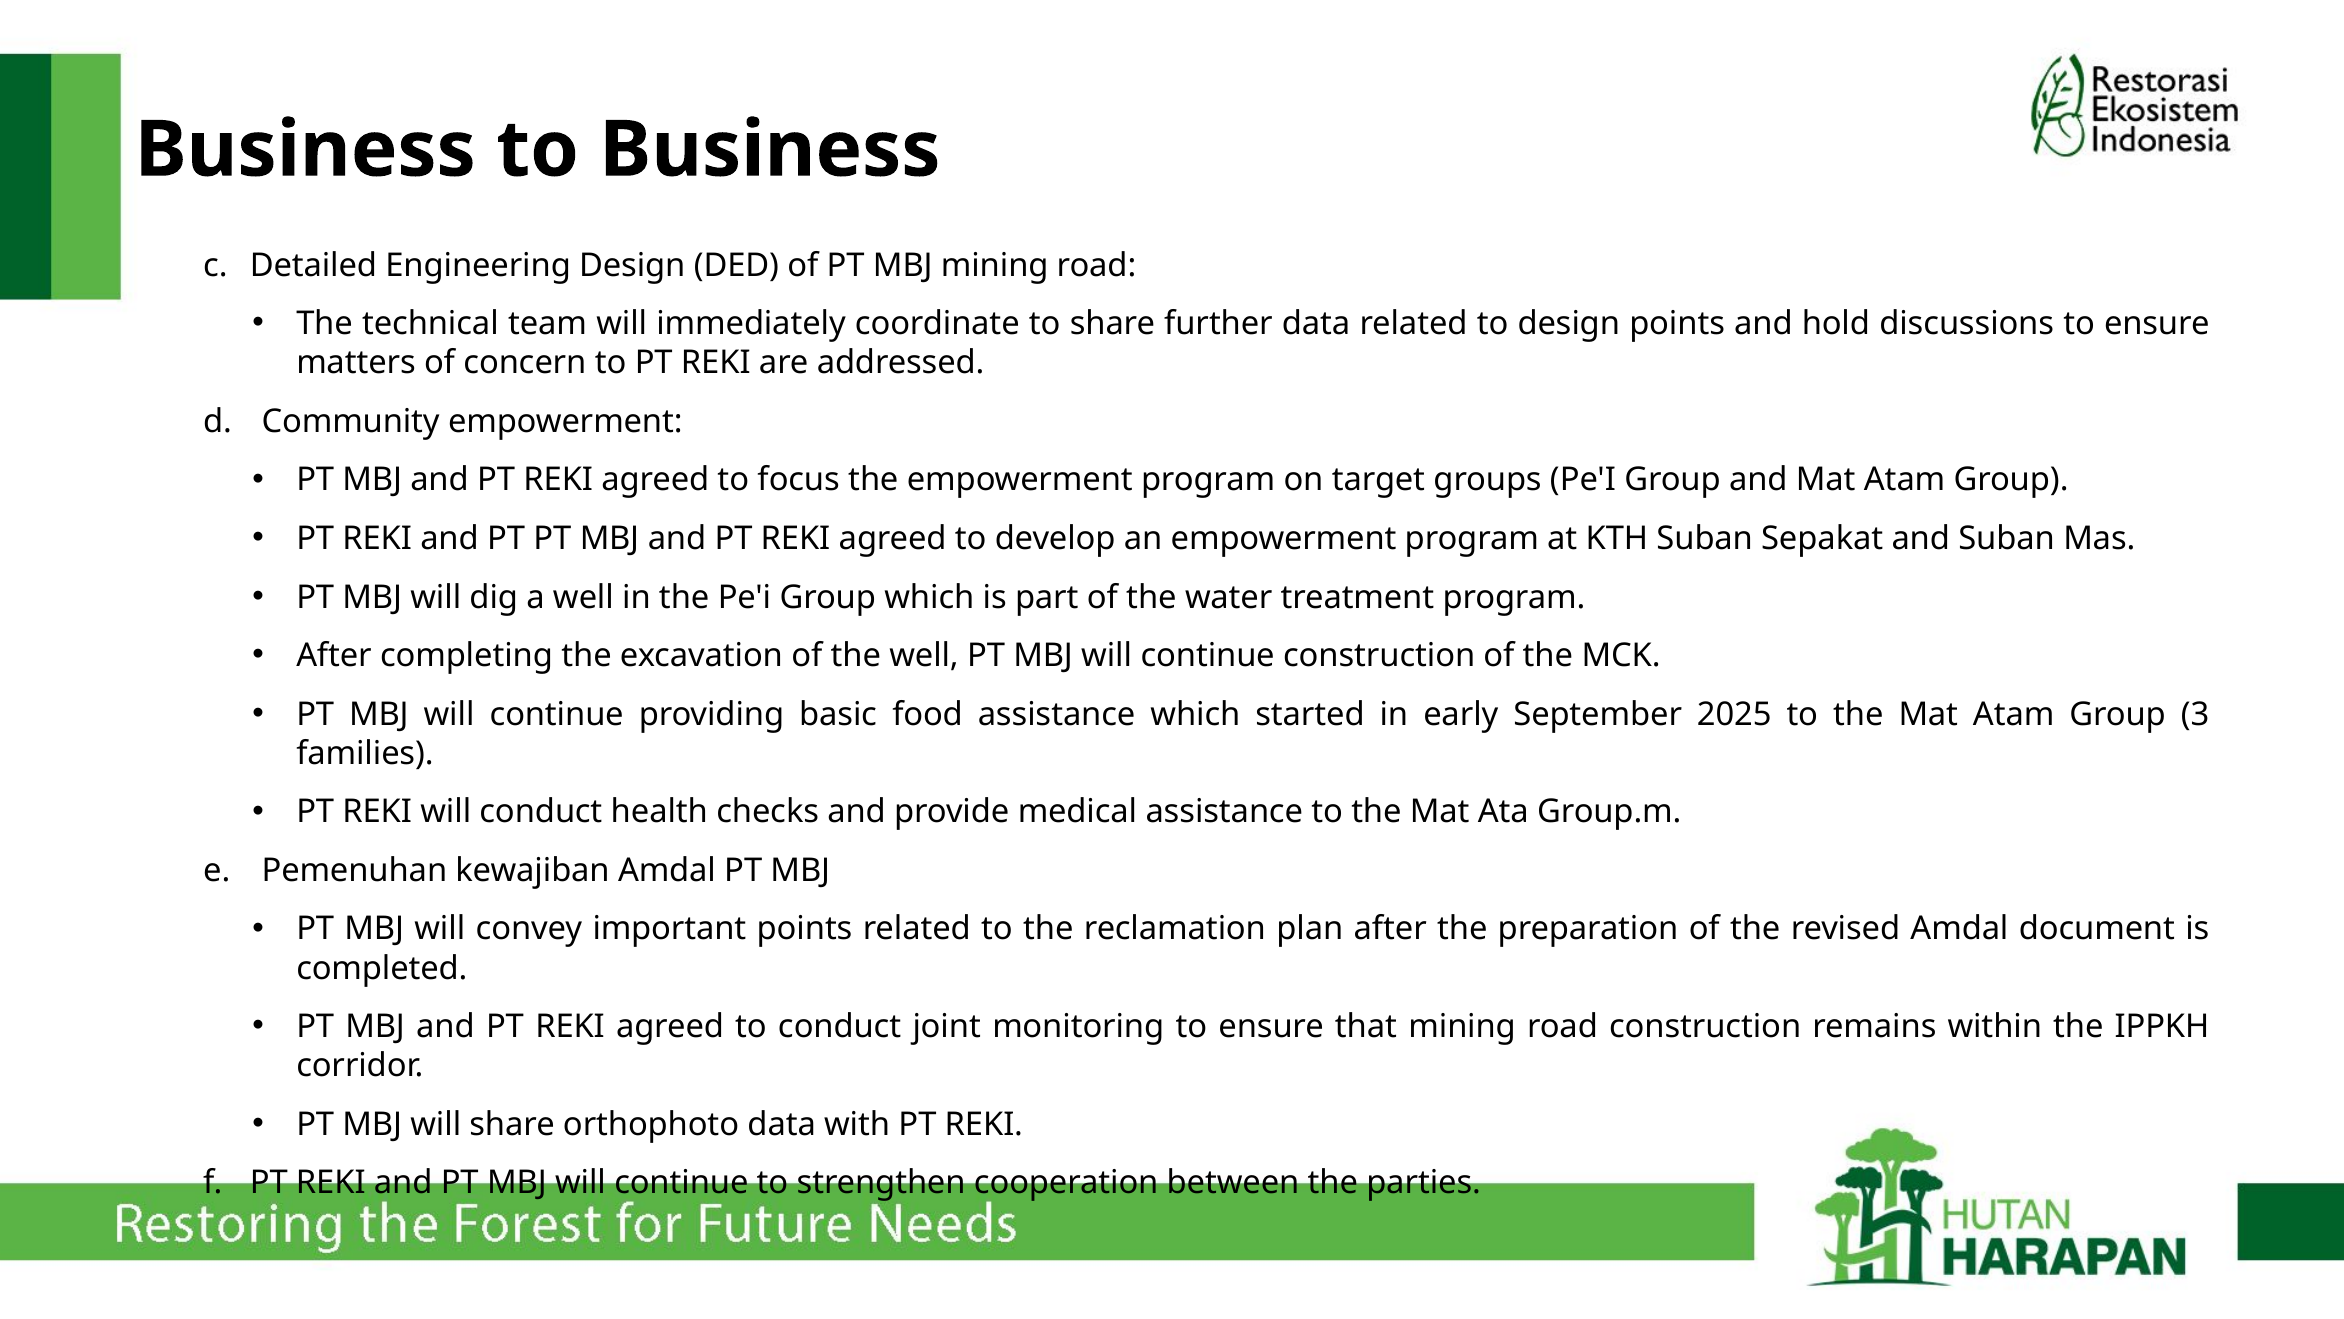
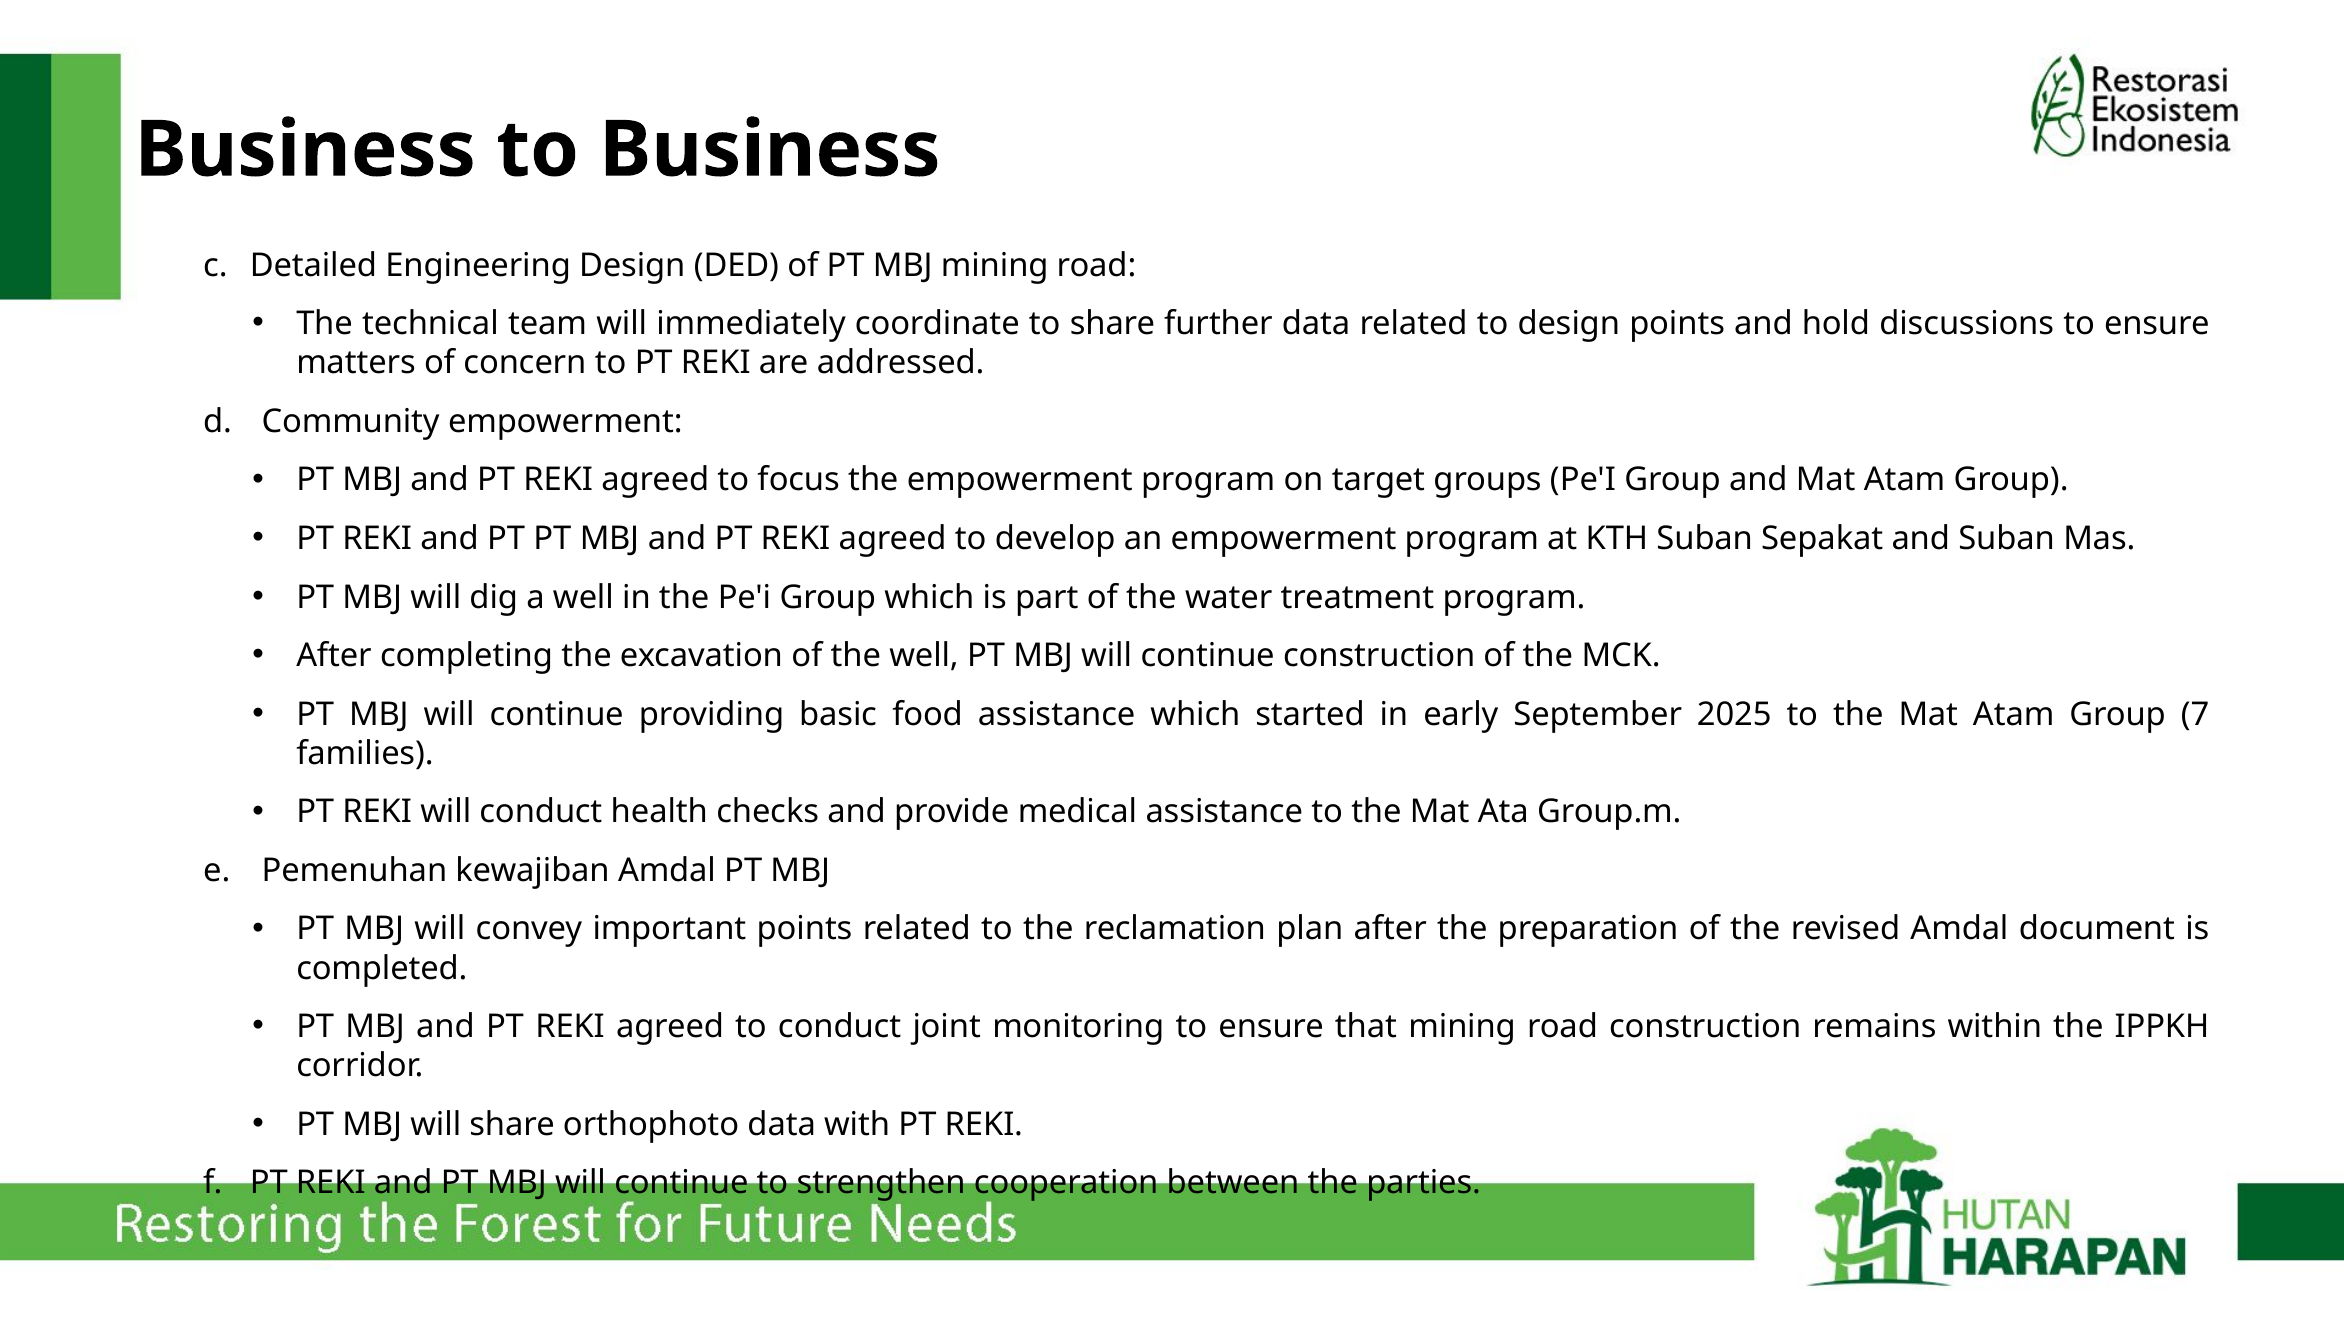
3: 3 -> 7 (2195, 714)
